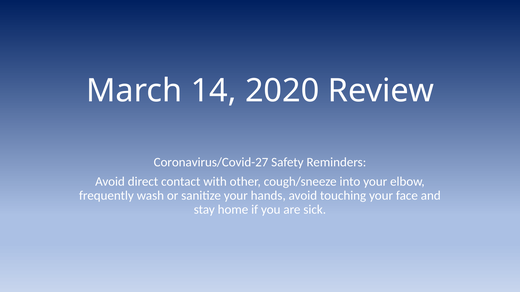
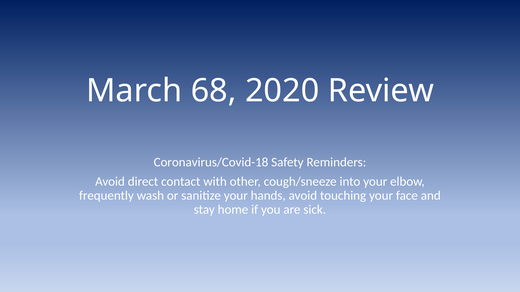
14: 14 -> 68 (214, 91)
Coronavirus/Covid-27: Coronavirus/Covid-27 -> Coronavirus/Covid-18 (211, 163)
